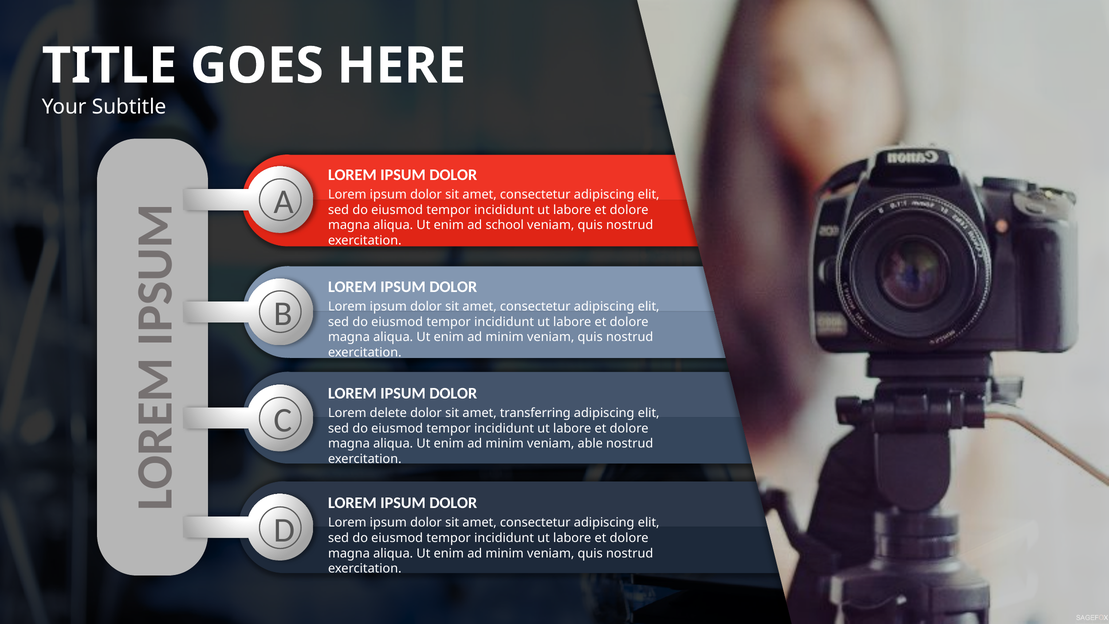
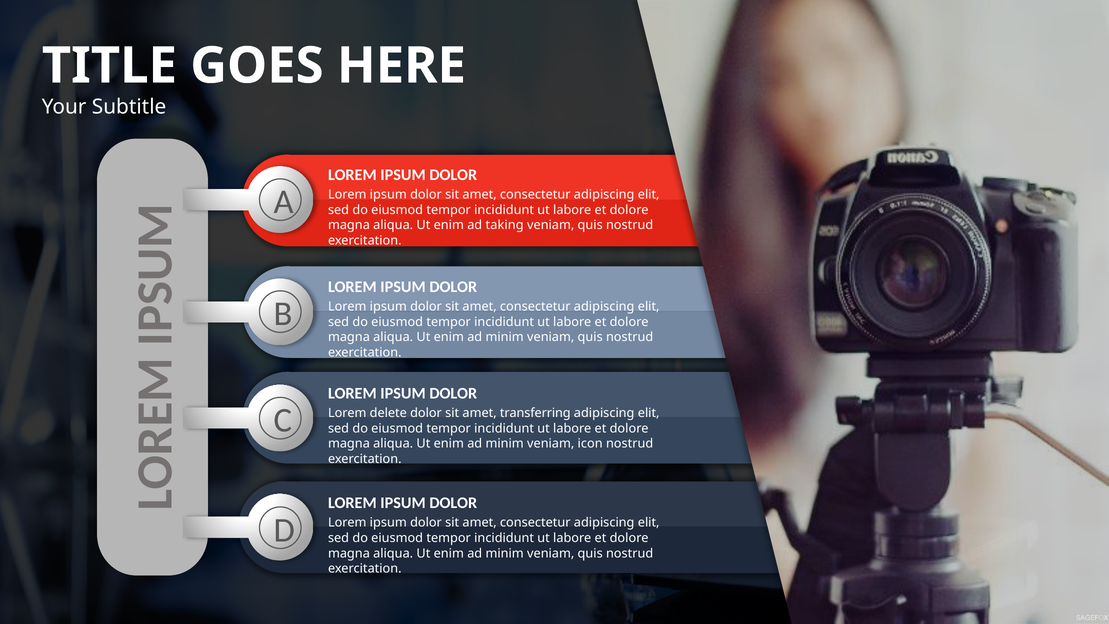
school: school -> taking (505, 225)
able: able -> icon (590, 444)
